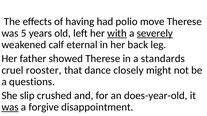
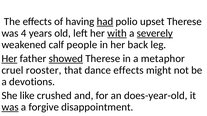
had underline: none -> present (105, 22)
move: move -> upset (152, 22)
5: 5 -> 4 (24, 33)
eternal: eternal -> people (82, 45)
Her underline: none -> present (9, 59)
showed underline: none -> present (66, 59)
standards: standards -> metaphor (163, 59)
dance closely: closely -> effects (129, 70)
questions: questions -> devotions (32, 82)
slip: slip -> like (27, 96)
